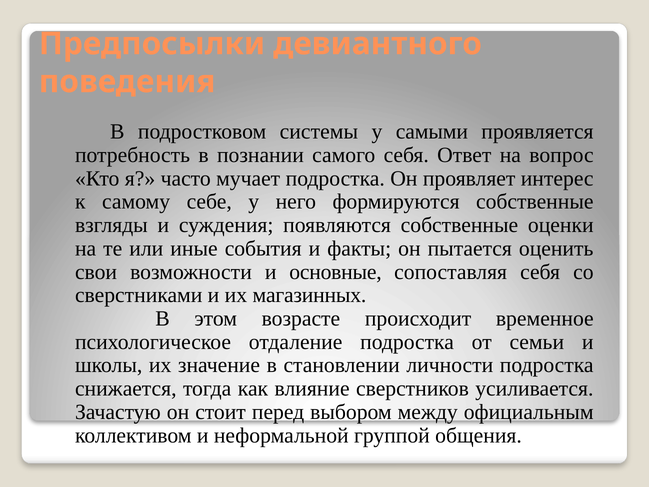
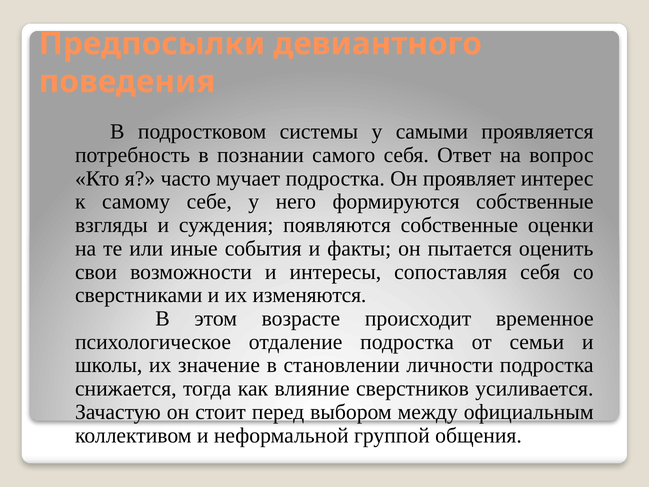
основные: основные -> интересы (335, 272)
магазинных: магазинных -> изменяются (309, 295)
